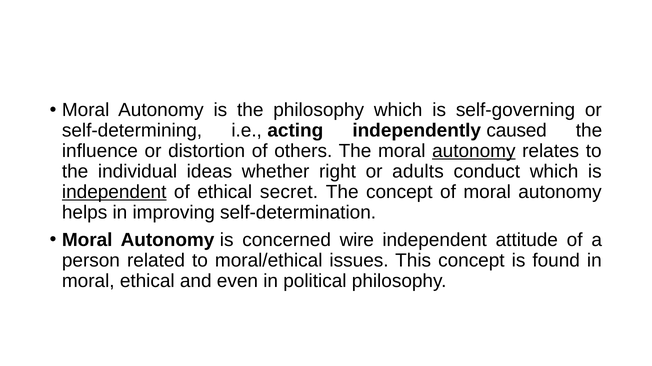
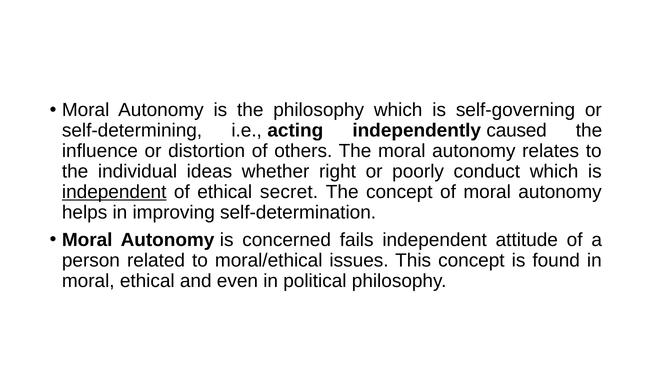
autonomy underline: present -> none (474, 151)
adults: adults -> poorly (418, 172)
wire: wire -> fails (357, 240)
